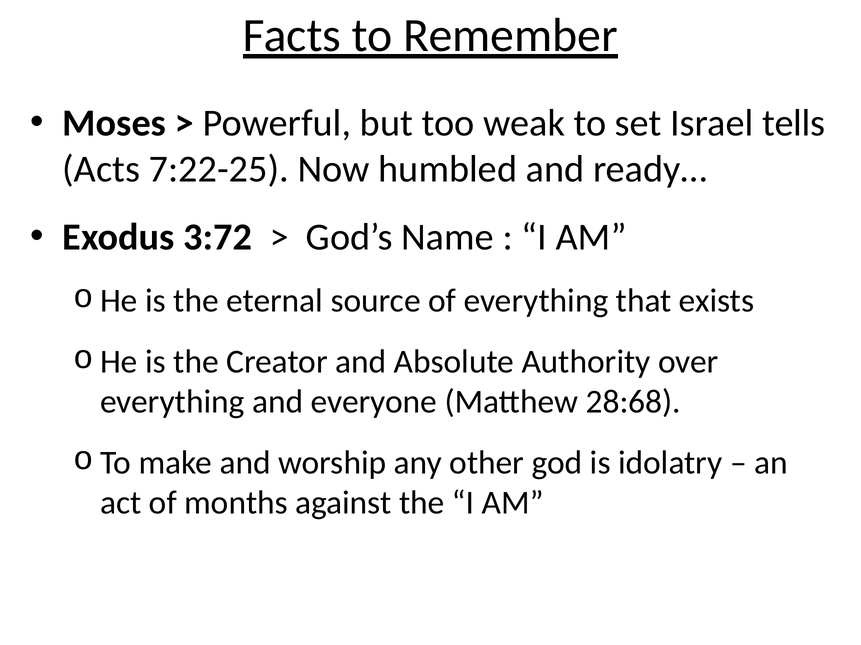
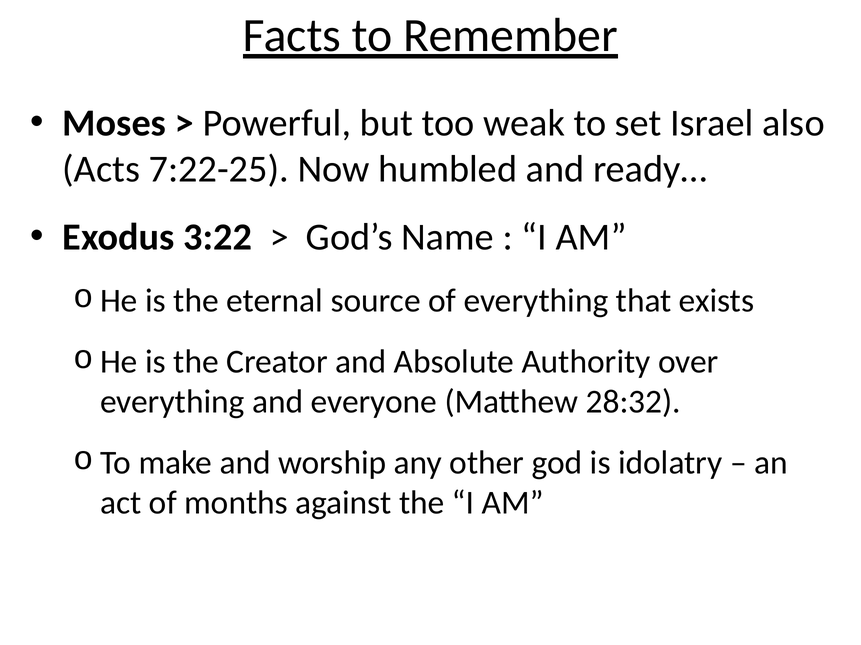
tells: tells -> also (793, 123)
3:72: 3:72 -> 3:22 (218, 237)
28:68: 28:68 -> 28:32 (633, 402)
